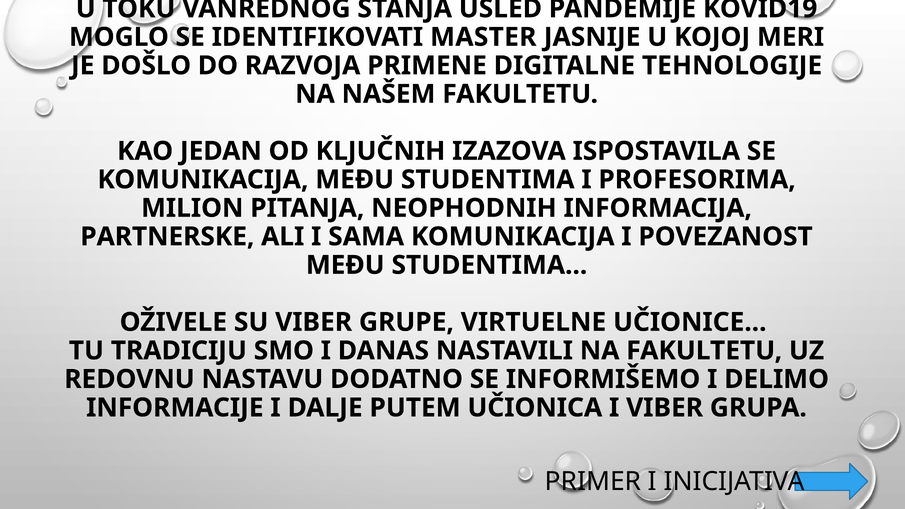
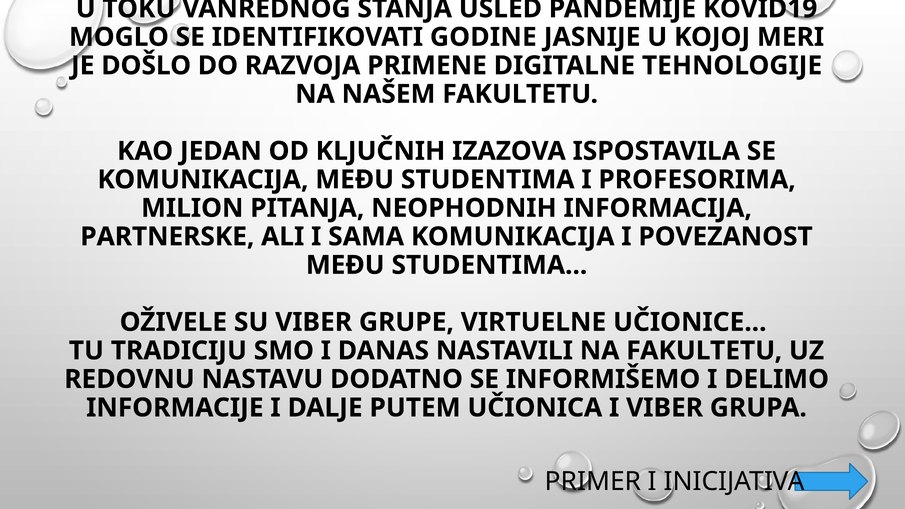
MASTER: MASTER -> GODINE (483, 37)
